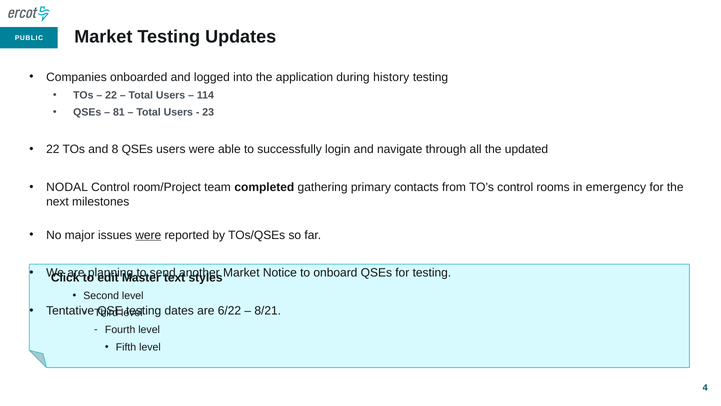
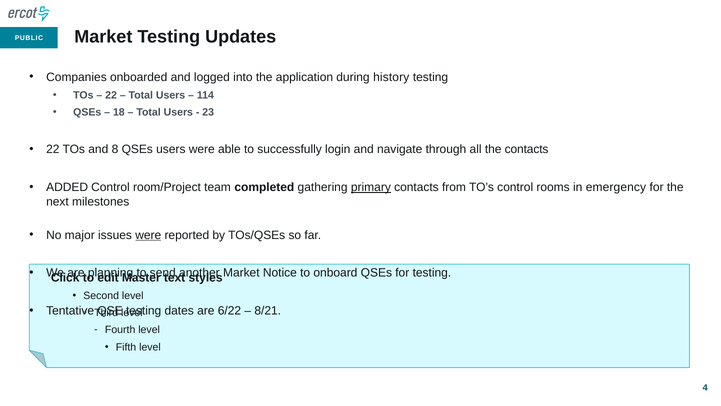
81: 81 -> 18 (119, 112)
the updated: updated -> contacts (527, 149)
NODAL: NODAL -> ADDED (67, 187)
primary underline: none -> present (371, 187)
